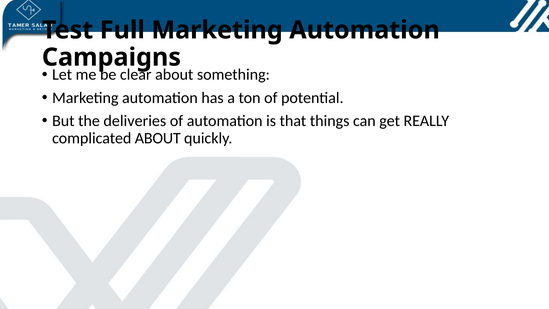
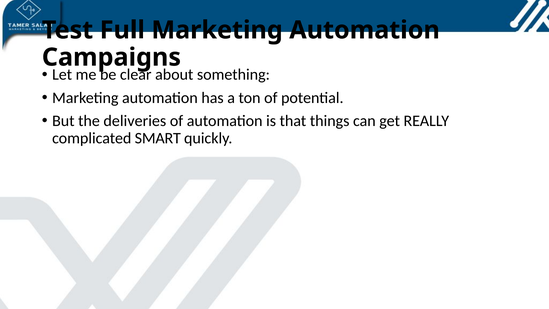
complicated ABOUT: ABOUT -> SMART (158, 138)
